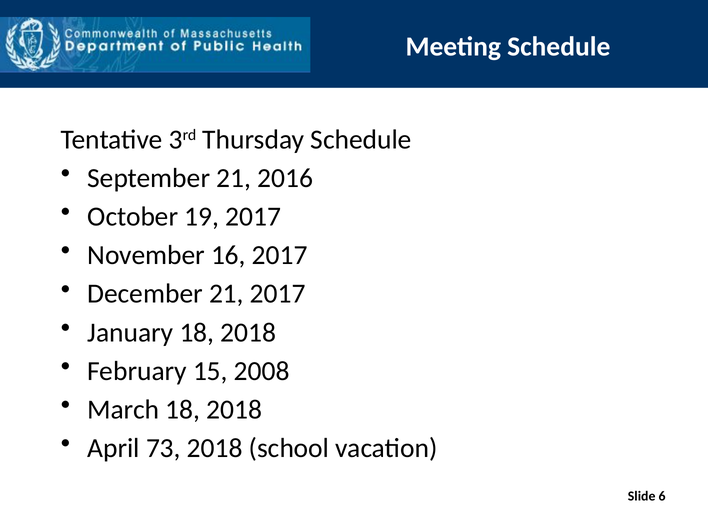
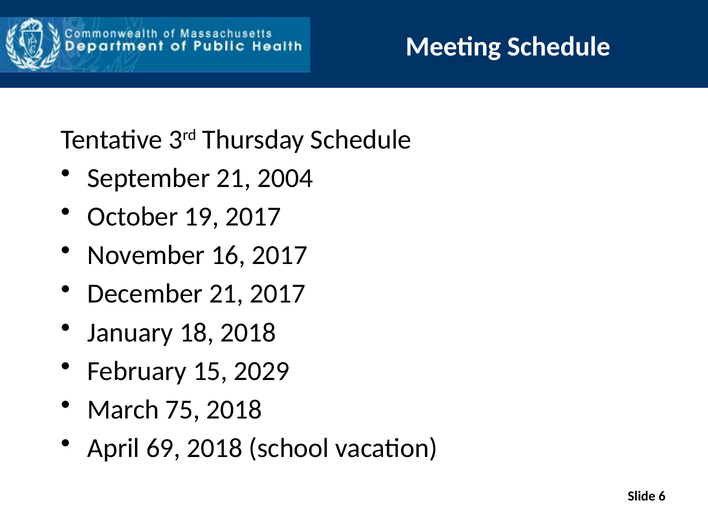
2016: 2016 -> 2004 (285, 178)
2008: 2008 -> 2029 (262, 371)
March 18: 18 -> 75 (183, 410)
73: 73 -> 69 (163, 448)
